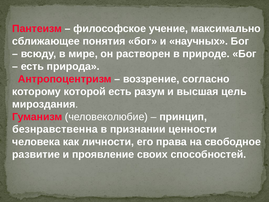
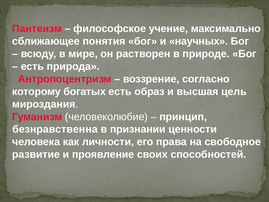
которой: которой -> богатых (85, 91)
разум: разум -> образ (150, 91)
